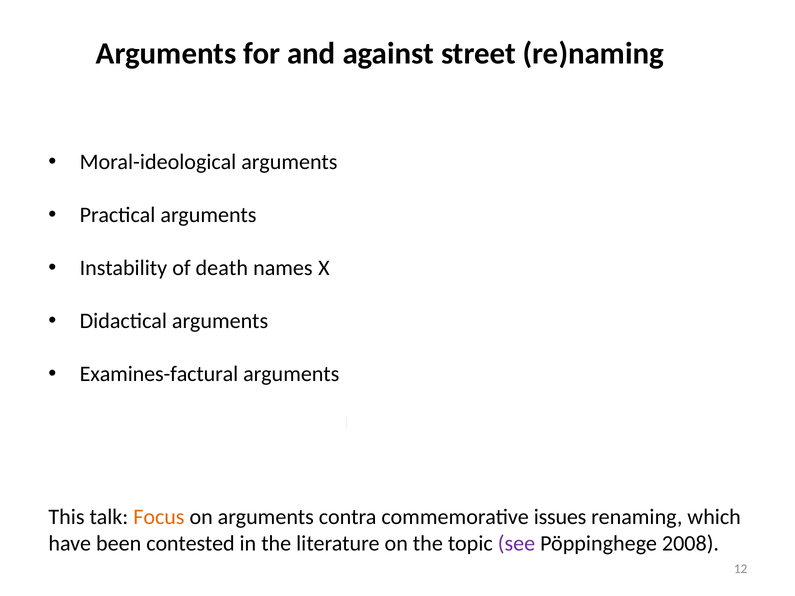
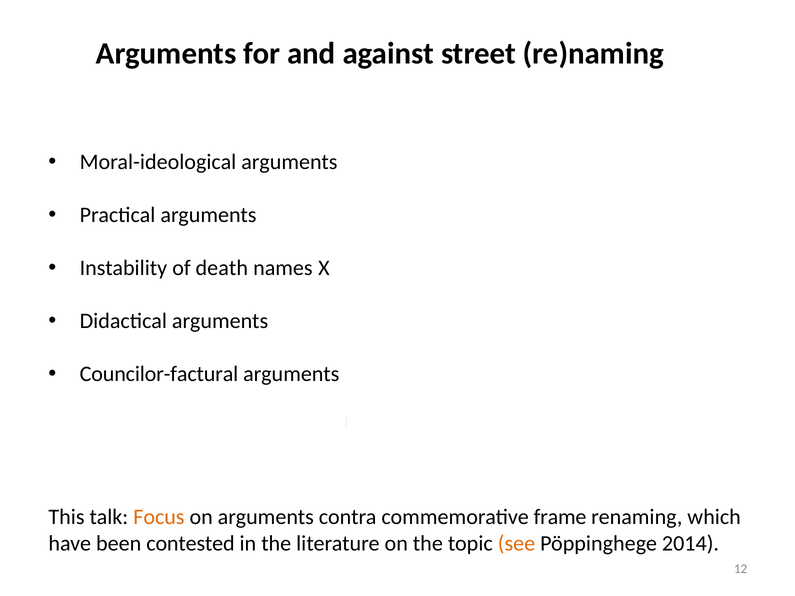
Examines-factural: Examines-factural -> Councilor-factural (159, 374)
issues: issues -> frame (560, 517)
see colour: purple -> orange (516, 544)
2008: 2008 -> 2014 (691, 544)
